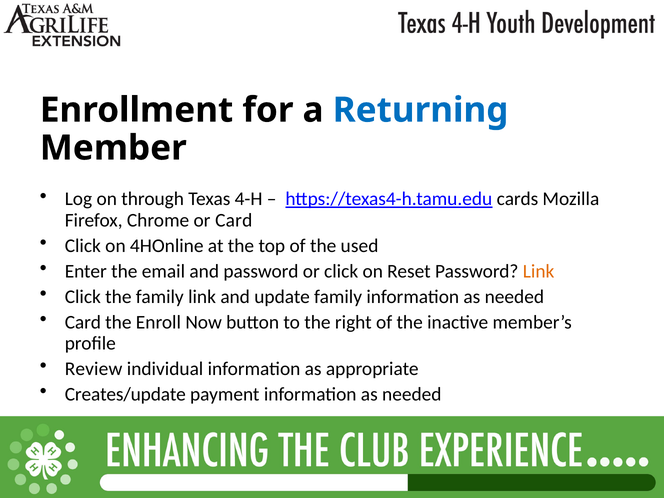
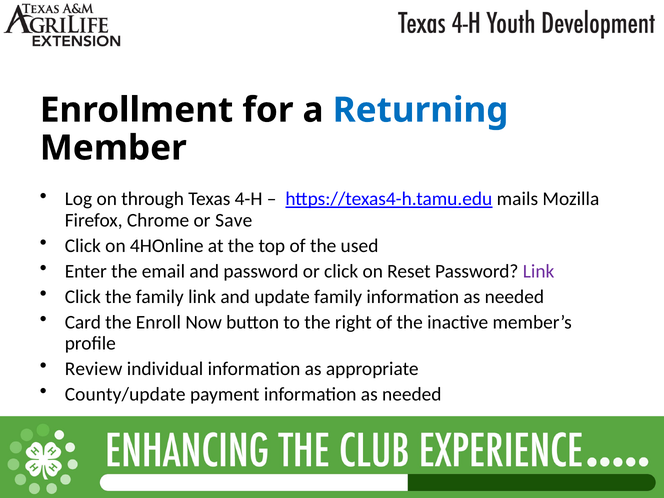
cards: cards -> mails (517, 199)
or Card: Card -> Save (234, 220)
Link colour: orange -> purple (539, 271)
Creates/update: Creates/update -> County/update (125, 395)
